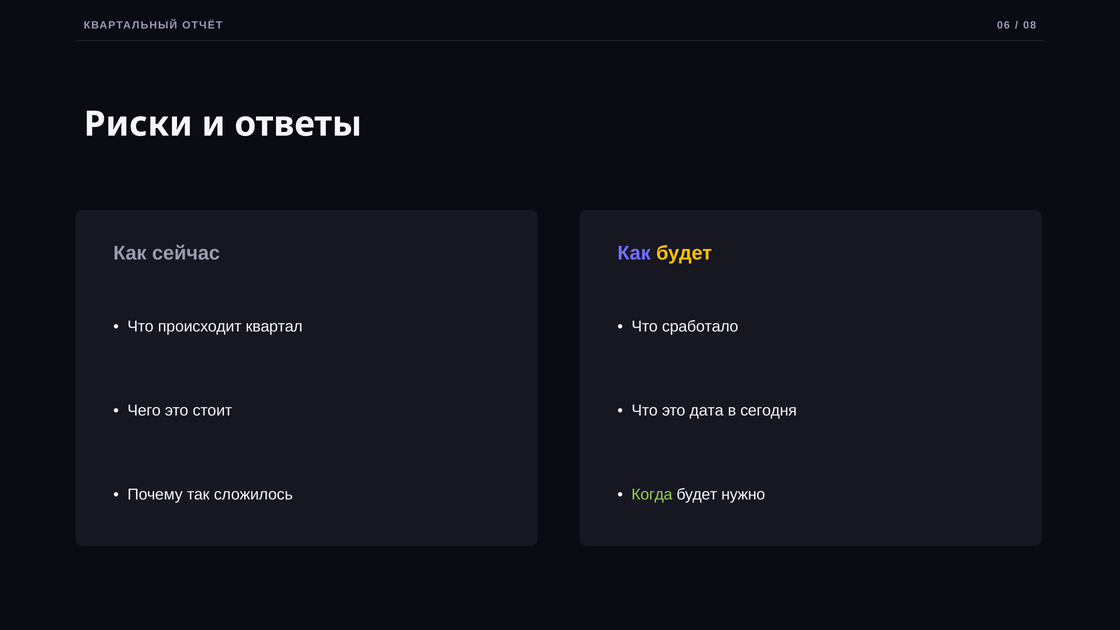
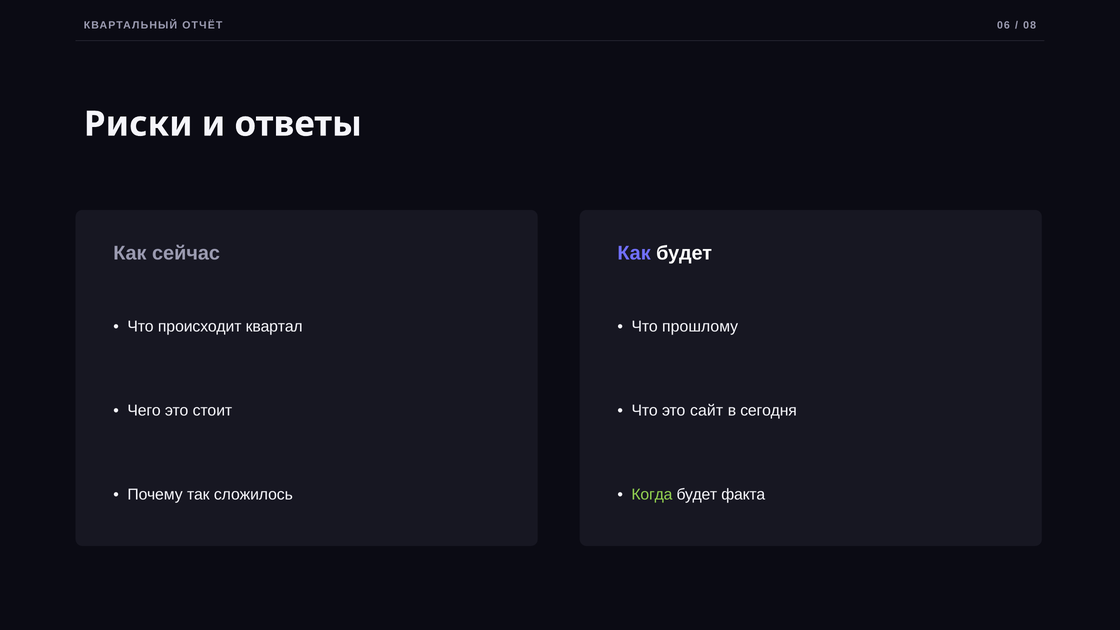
будет colour: yellow -> white (684, 253)
сработало: сработало -> прошлому (700, 327)
дата: дата -> сайт (707, 411)
нужно: нужно -> факта (743, 495)
